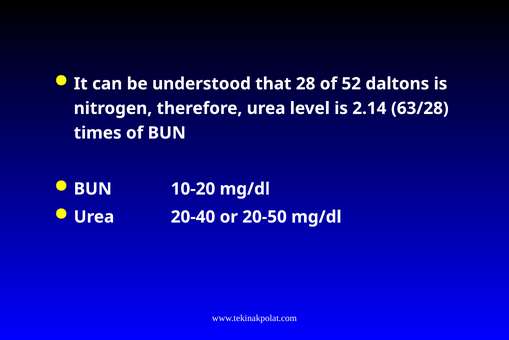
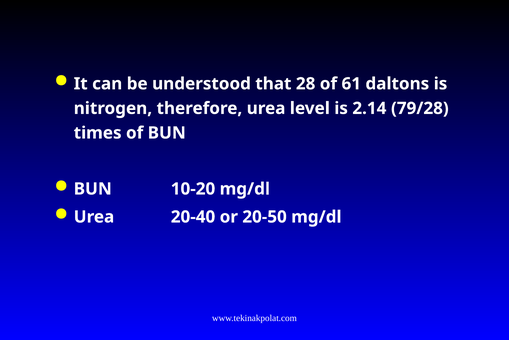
52: 52 -> 61 (351, 84)
63/28: 63/28 -> 79/28 (420, 109)
